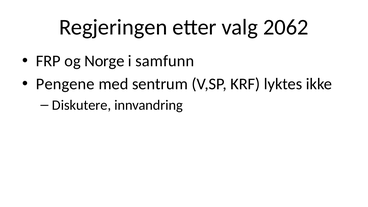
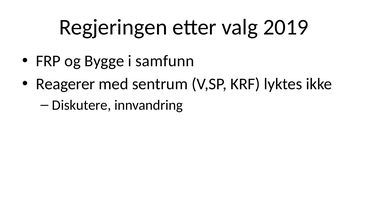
2062: 2062 -> 2019 (286, 27)
Norge: Norge -> Bygge (104, 61)
Pengene: Pengene -> Reagerer (65, 84)
